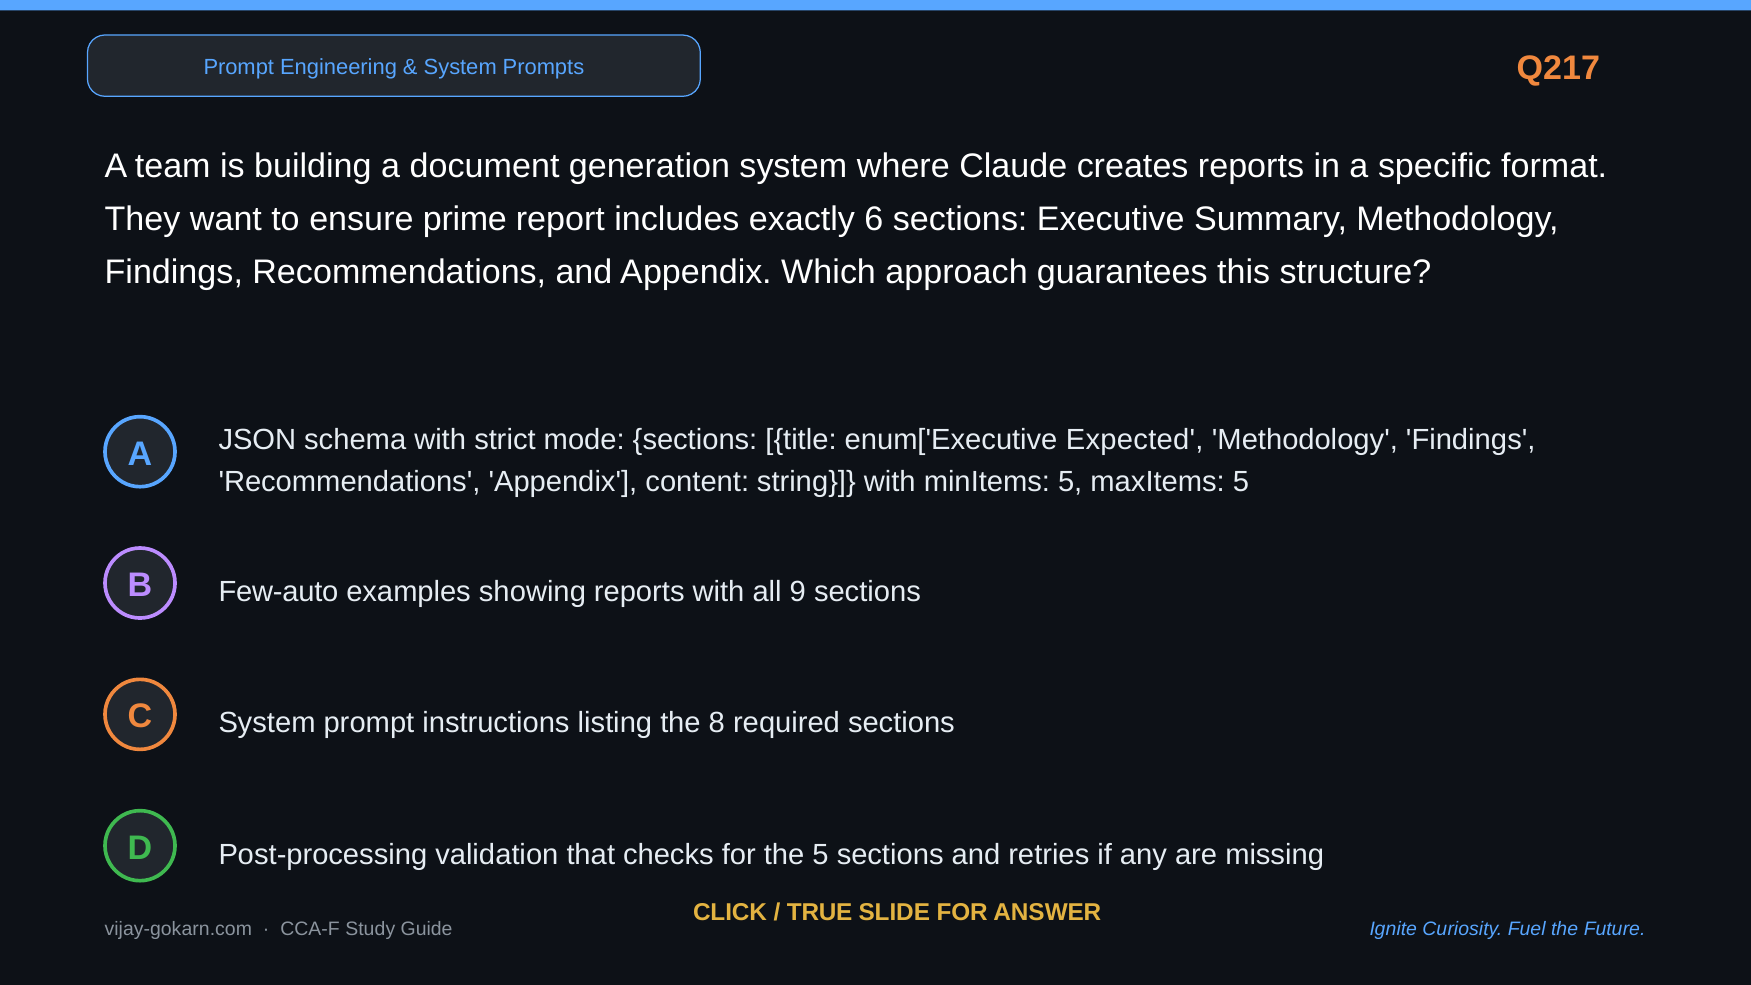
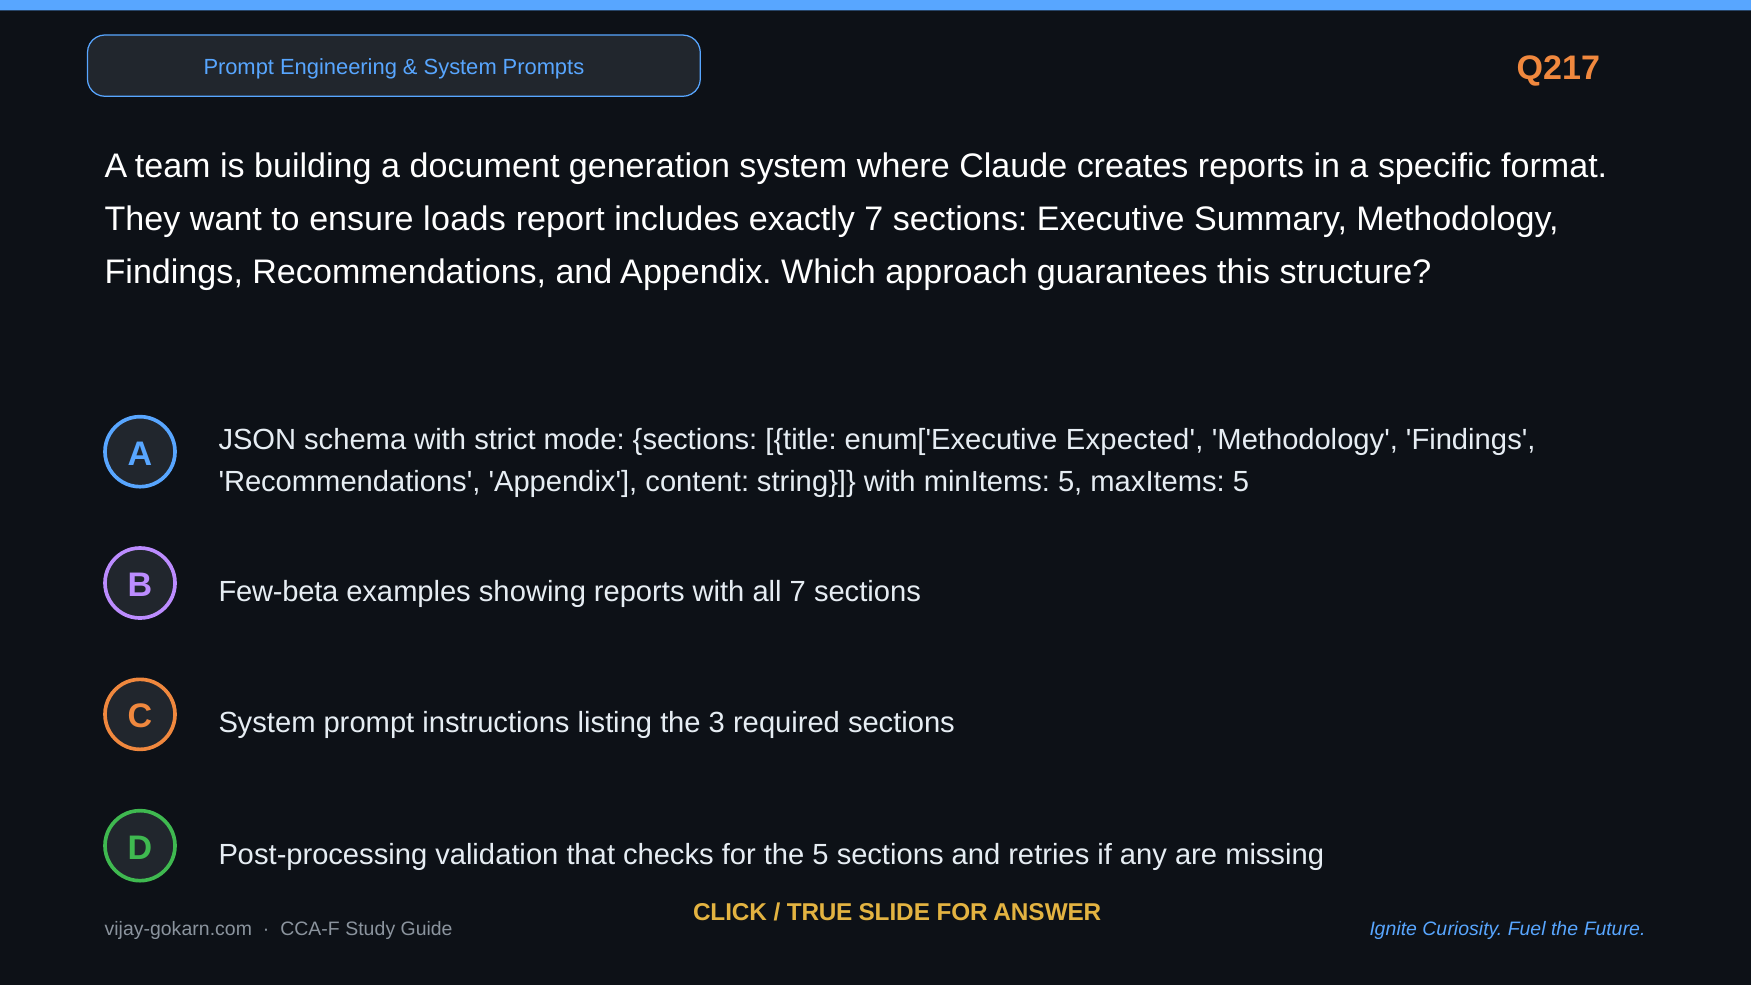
prime: prime -> loads (465, 219)
exactly 6: 6 -> 7 (874, 219)
Few-auto: Few-auto -> Few-beta (278, 592)
all 9: 9 -> 7 (798, 592)
8: 8 -> 3 (717, 723)
